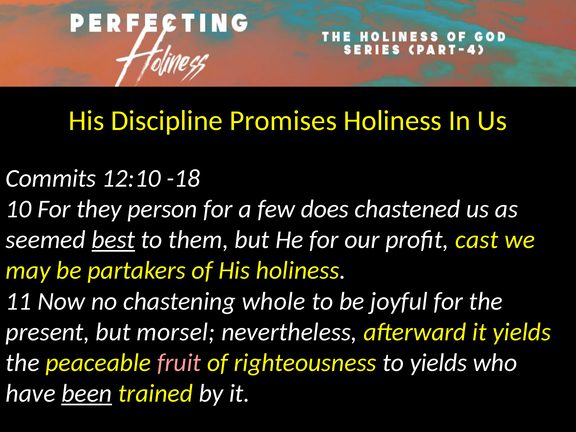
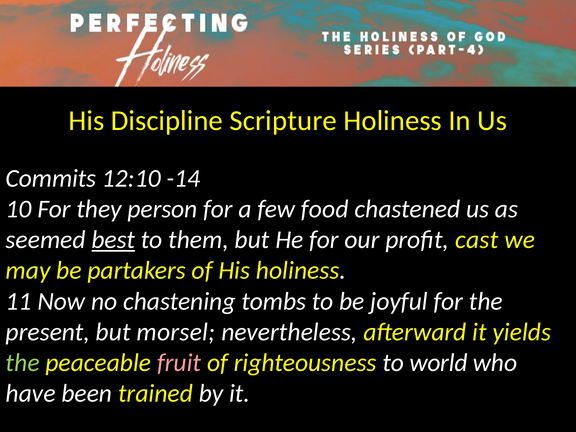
Promises: Promises -> Scripture (283, 121)
-18: -18 -> -14 (183, 178)
does: does -> food (325, 209)
whole: whole -> tombs (274, 301)
the colour: white -> light green (23, 363)
to yields: yields -> world (438, 363)
been underline: present -> none (87, 393)
